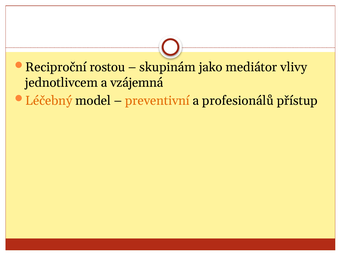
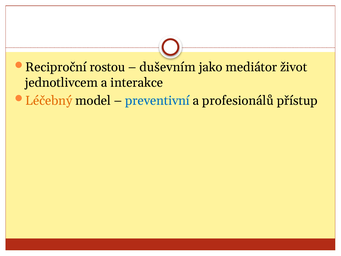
skupinám: skupinám -> duševním (168, 67)
vlivy: vlivy -> život (294, 67)
vzájemná: vzájemná -> interakce (137, 83)
preventivní colour: orange -> blue (157, 100)
